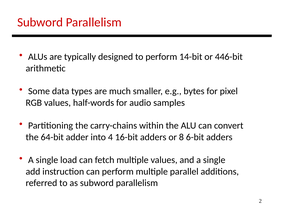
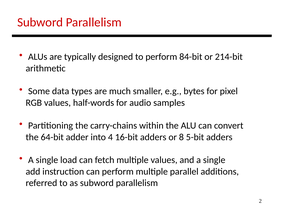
14-bit: 14-bit -> 84-bit (191, 57)
446-bit: 446-bit -> 214-bit (229, 57)
6-bit: 6-bit -> 5-bit (195, 137)
